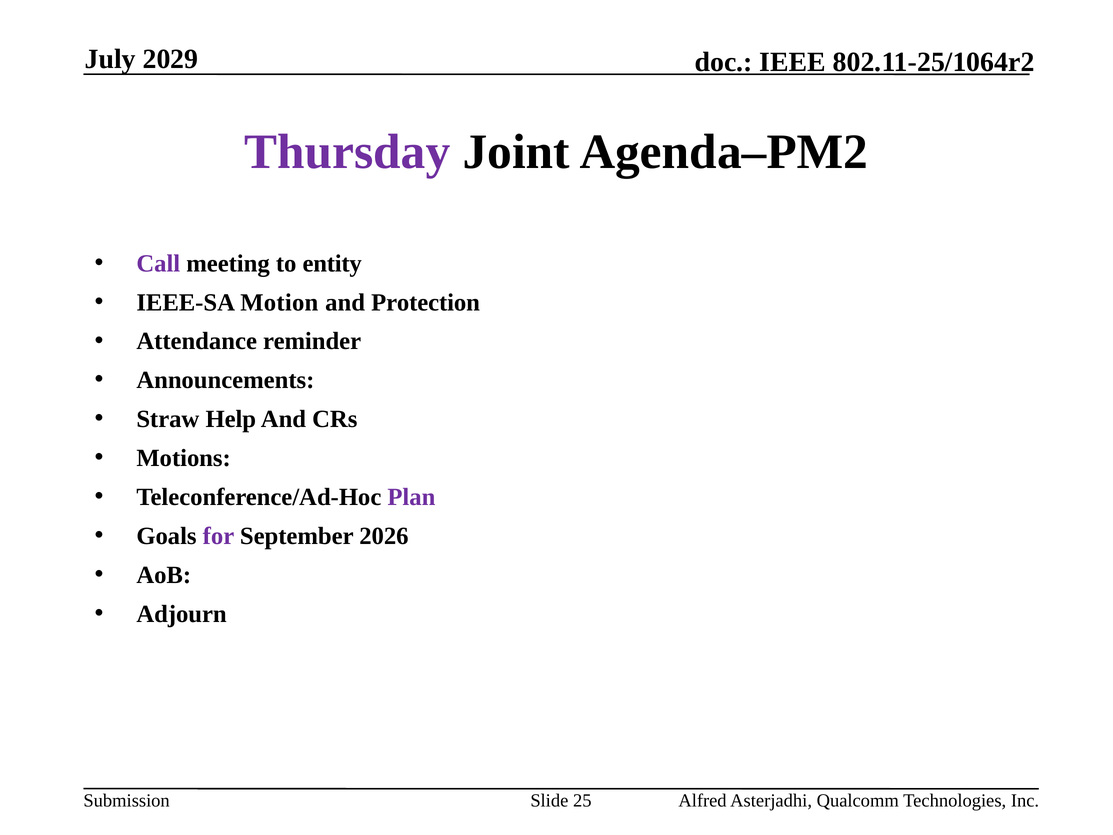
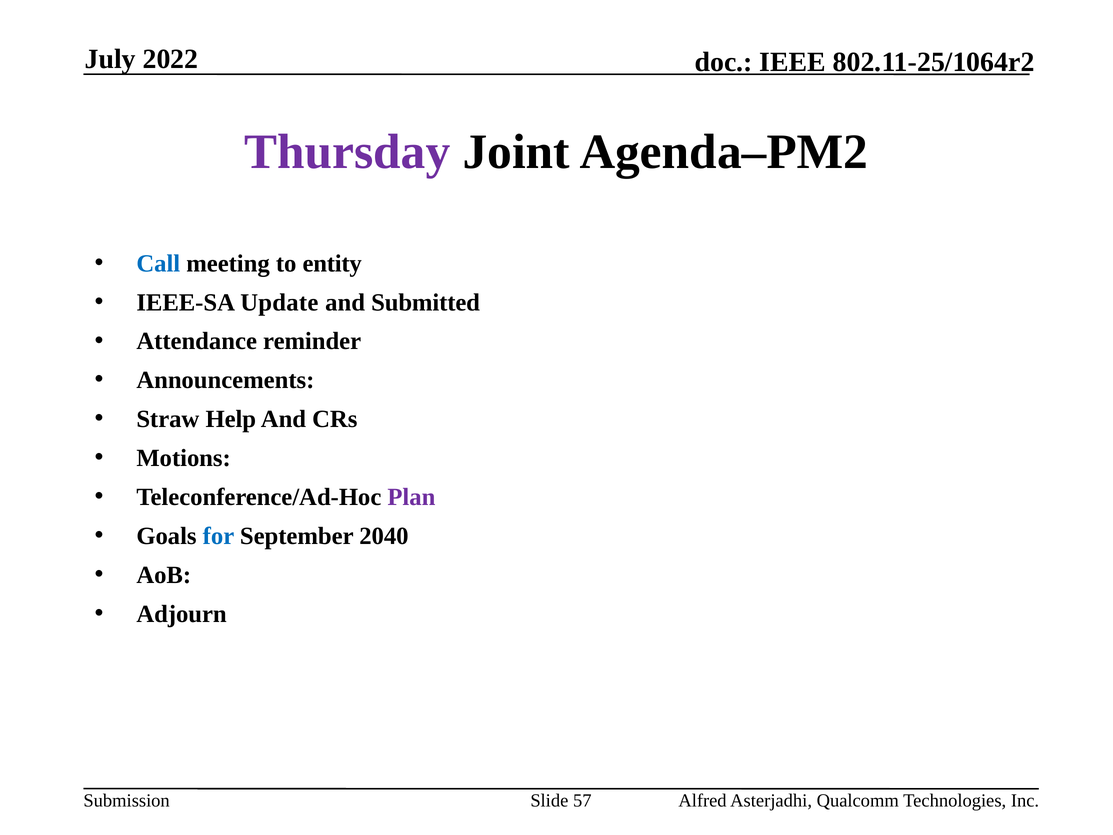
2029: 2029 -> 2022 (170, 59)
Call colour: purple -> blue (158, 263)
Motion: Motion -> Update (279, 302)
Protection: Protection -> Submitted (426, 302)
for colour: purple -> blue (218, 536)
2026: 2026 -> 2040 (384, 536)
25: 25 -> 57 (582, 801)
